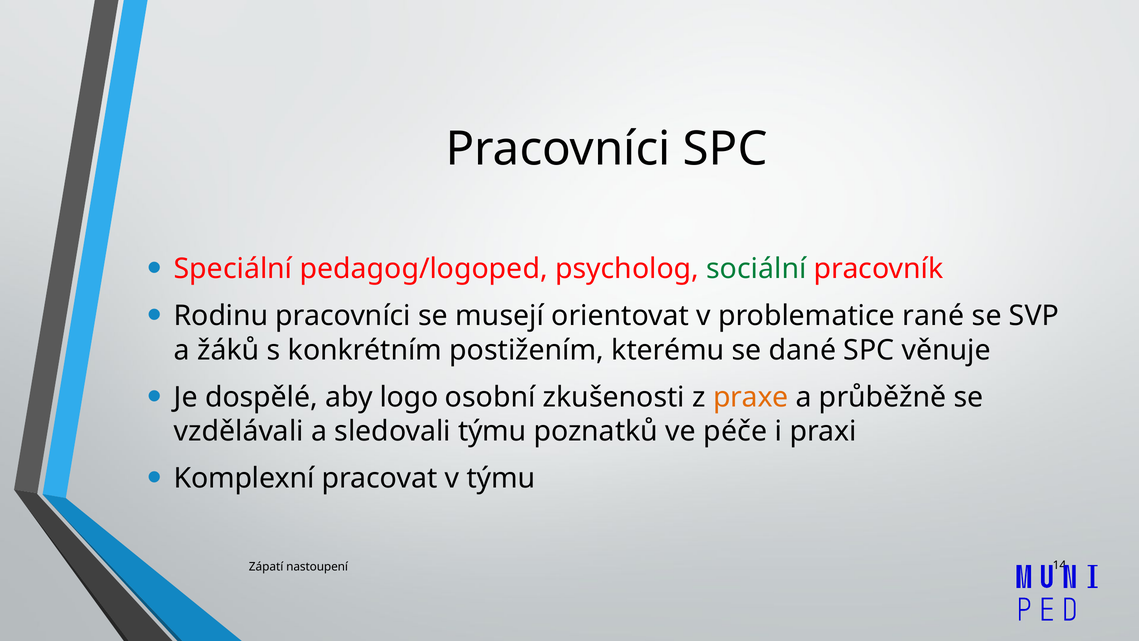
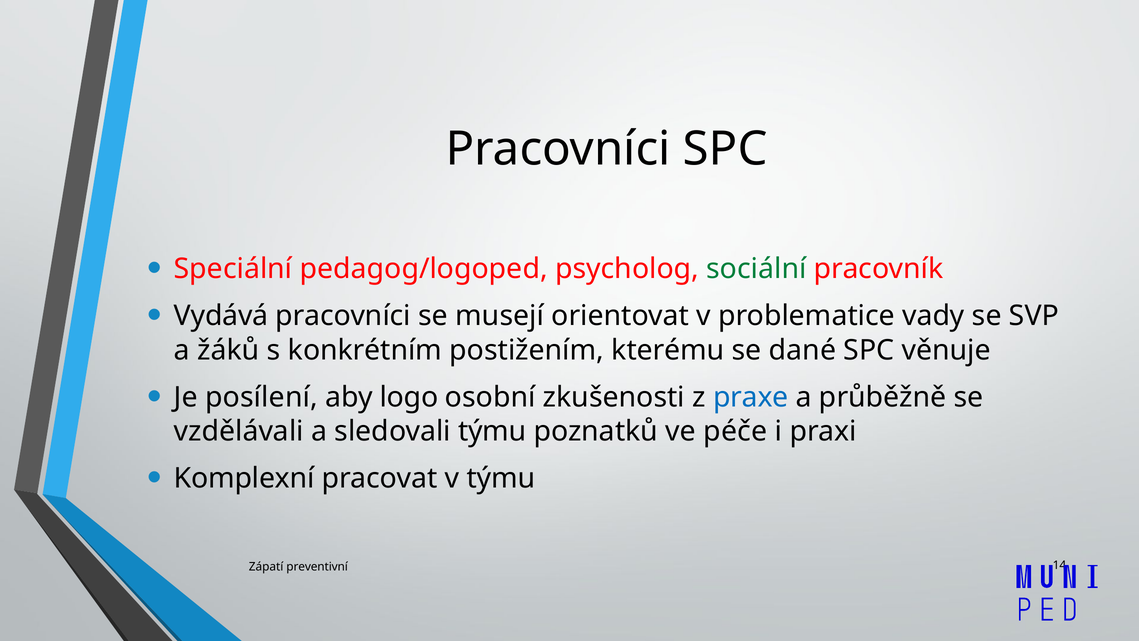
Rodinu: Rodinu -> Vydává (221, 316)
rané: rané -> vady (933, 316)
dospělé: dospělé -> posílení (261, 397)
praxe colour: orange -> blue (751, 397)
nastoupení: nastoupení -> preventivní (317, 567)
